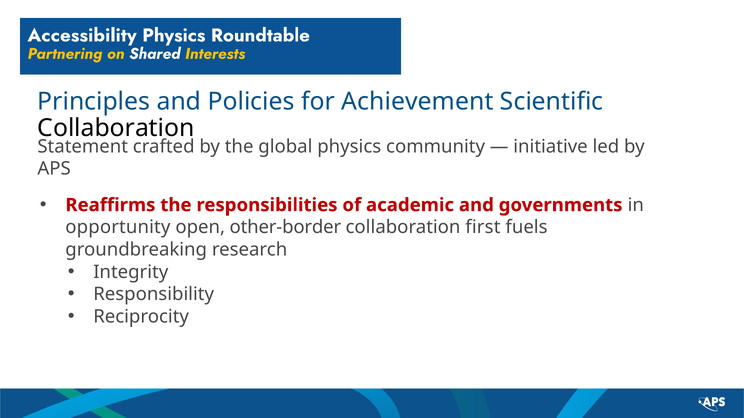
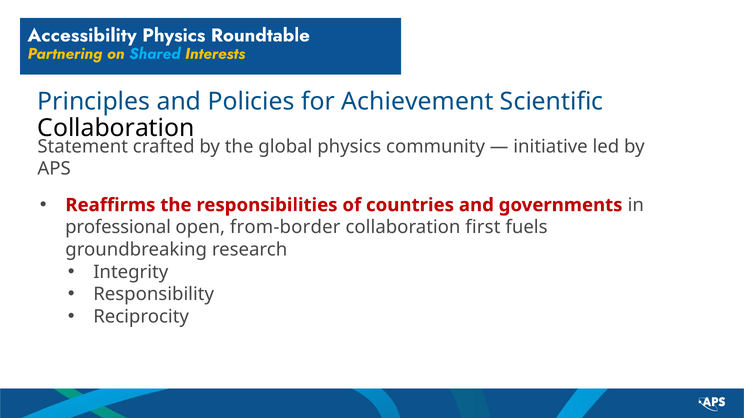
Shared colour: white -> light blue (155, 54)
academic: academic -> countries (410, 205)
opportunity: opportunity -> professional (118, 228)
other-border: other-border -> from-border (285, 228)
